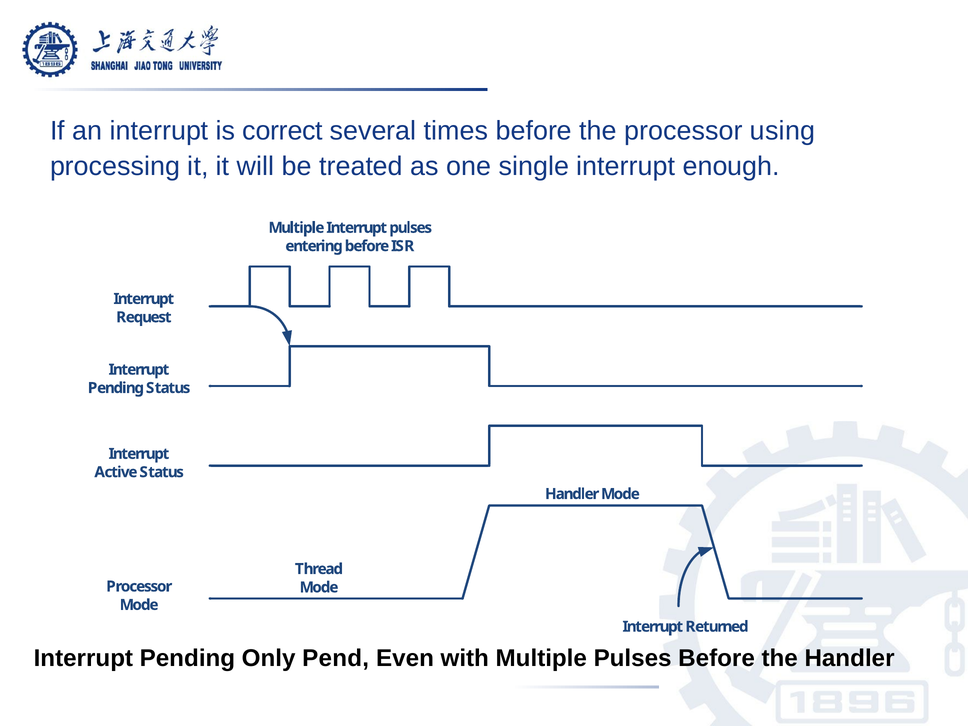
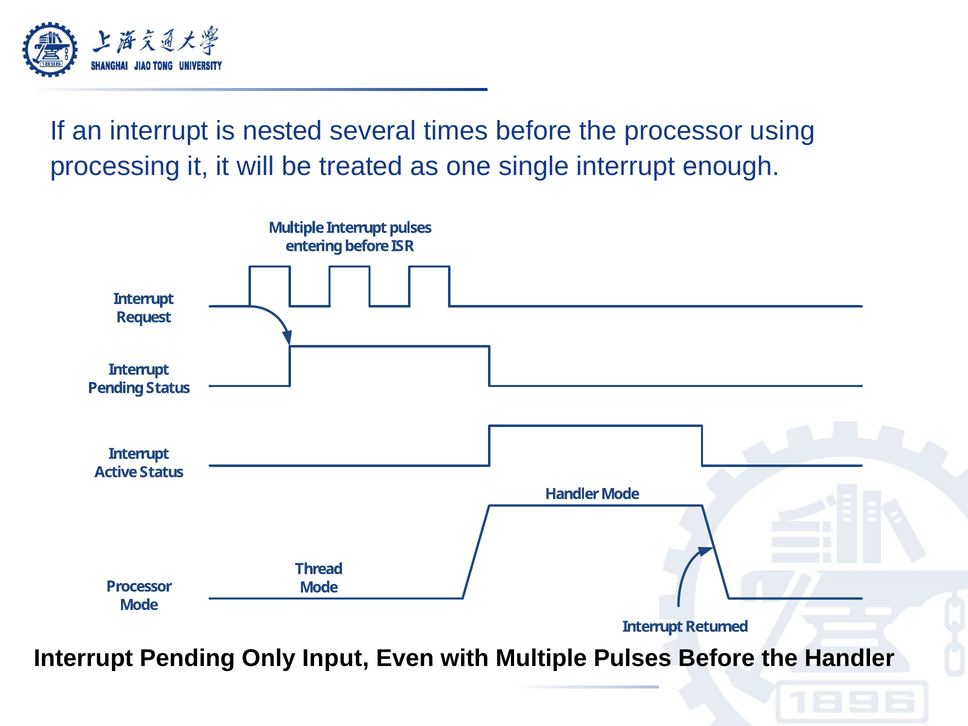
correct: correct -> nested (283, 131)
Pend: Pend -> Input (336, 658)
